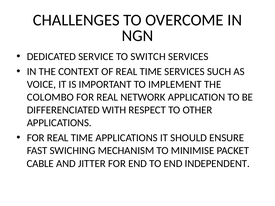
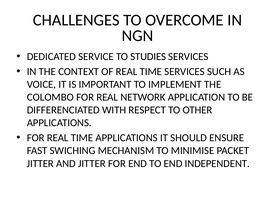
SWITCH: SWITCH -> STUDIES (148, 57)
CABLE: CABLE -> JITTER (40, 164)
